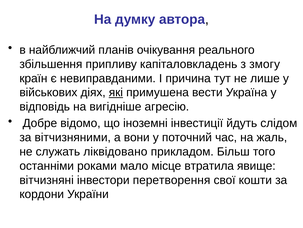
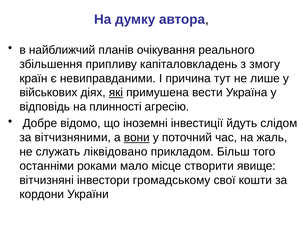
вигідніше: вигідніше -> плинності (115, 106)
вони underline: none -> present (137, 137)
втратила: втратила -> створити (209, 165)
перетворення: перетворення -> громадському (172, 180)
